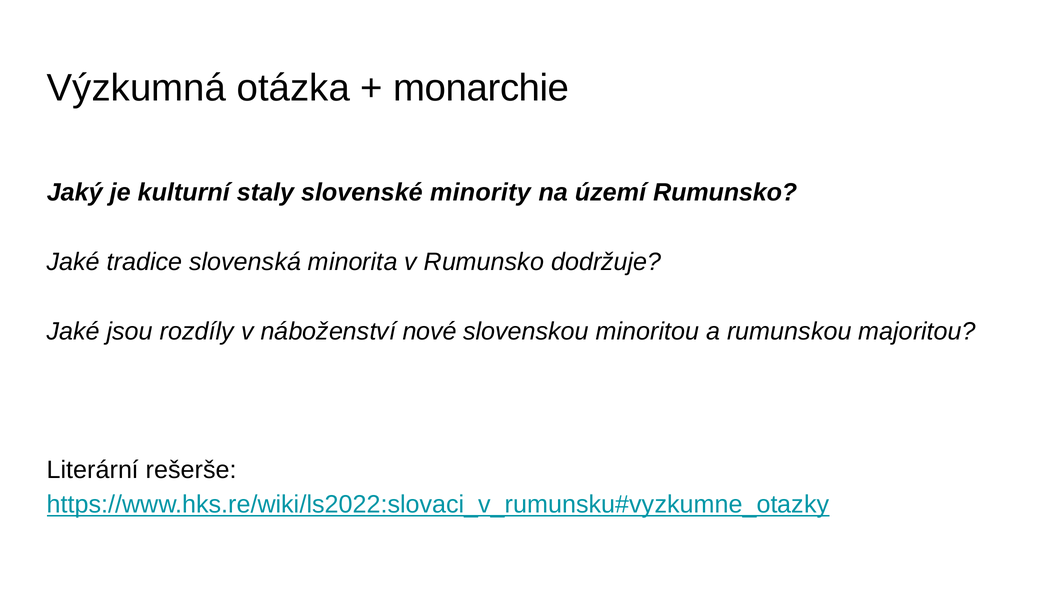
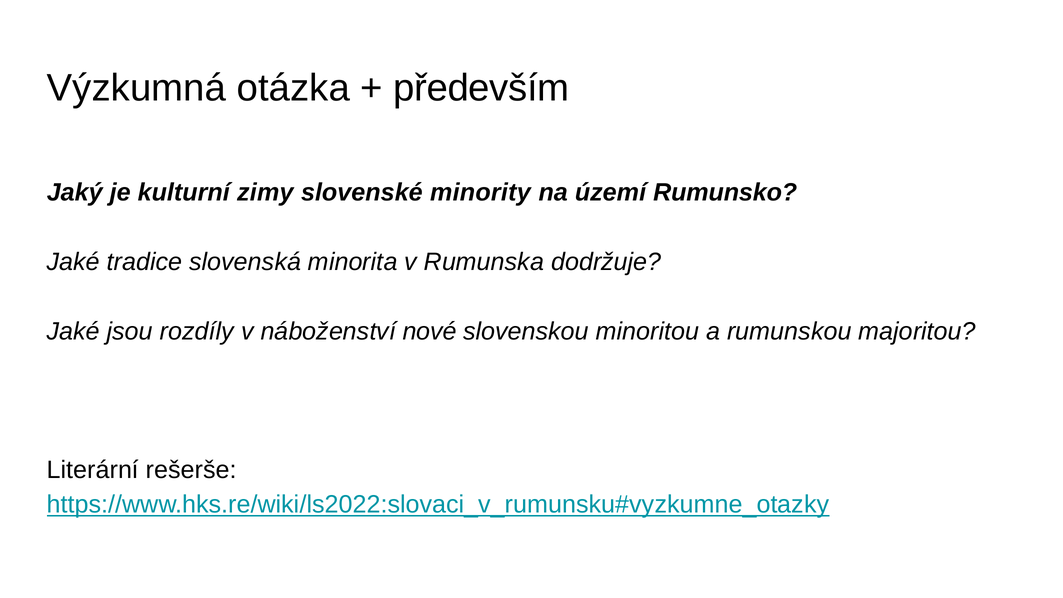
monarchie: monarchie -> především (481, 88)
staly: staly -> zimy (265, 192)
v Rumunsko: Rumunsko -> Rumunska (484, 262)
